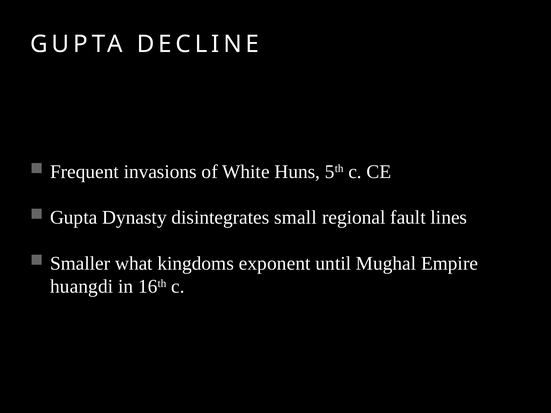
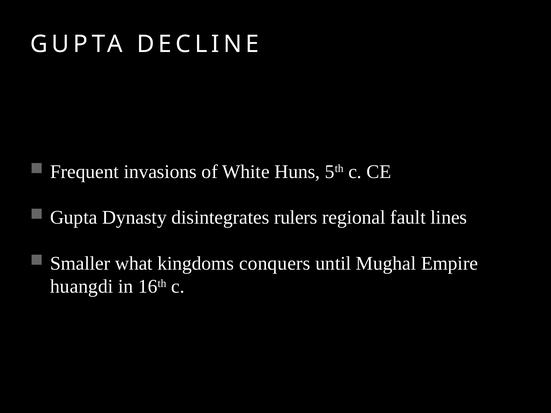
small: small -> rulers (296, 218)
exponent: exponent -> conquers (275, 263)
